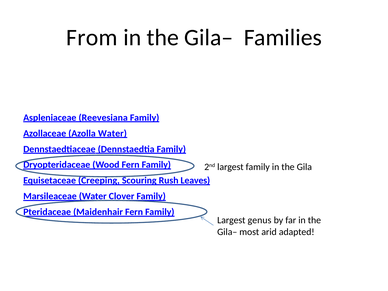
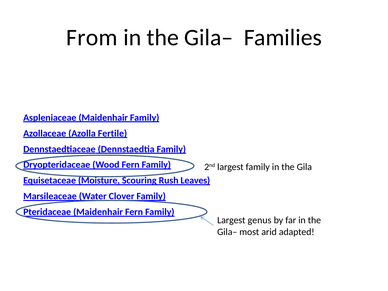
Aspleniaceae Reevesiana: Reevesiana -> Maidenhair (103, 118)
Azolla Water: Water -> Fertile (112, 133)
Creeping: Creeping -> Moisture (99, 181)
